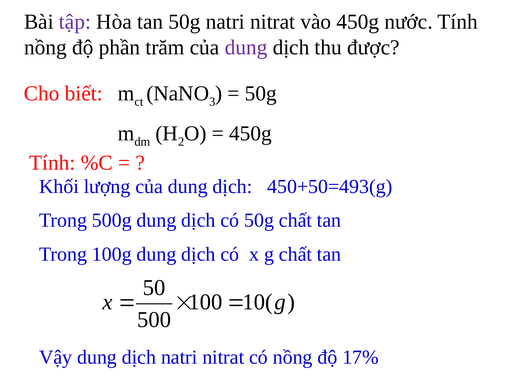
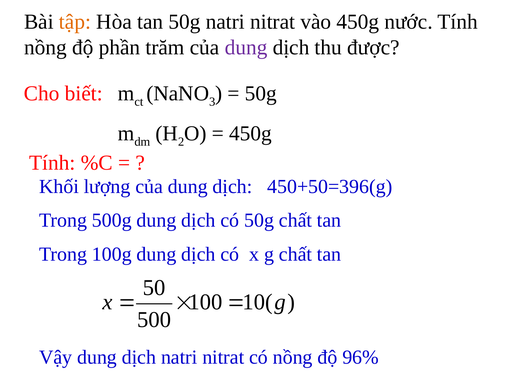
tập colour: purple -> orange (75, 22)
450+50=493(g: 450+50=493(g -> 450+50=396(g (330, 187)
17%: 17% -> 96% (361, 357)
